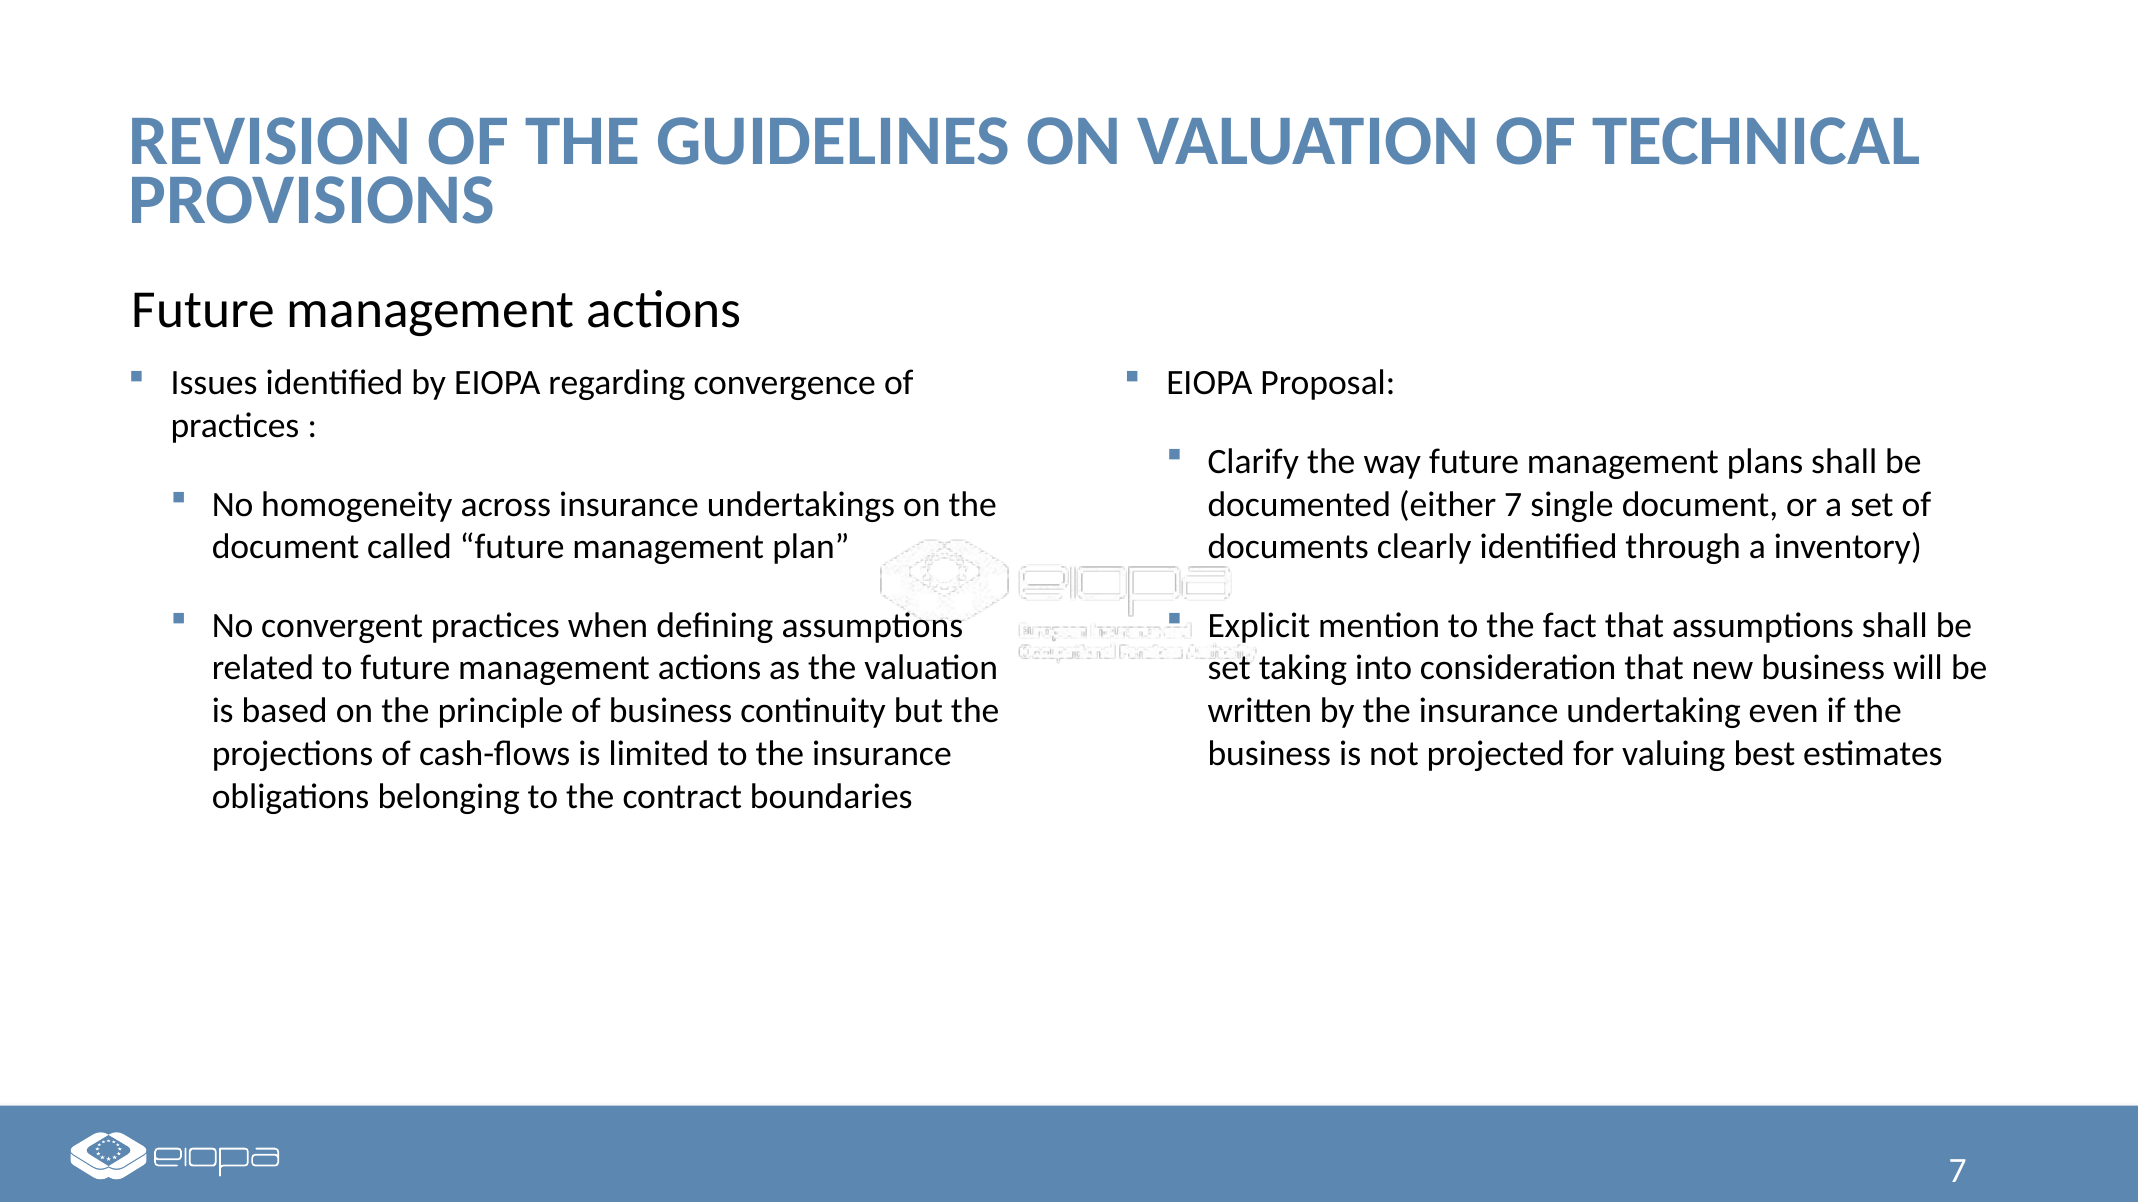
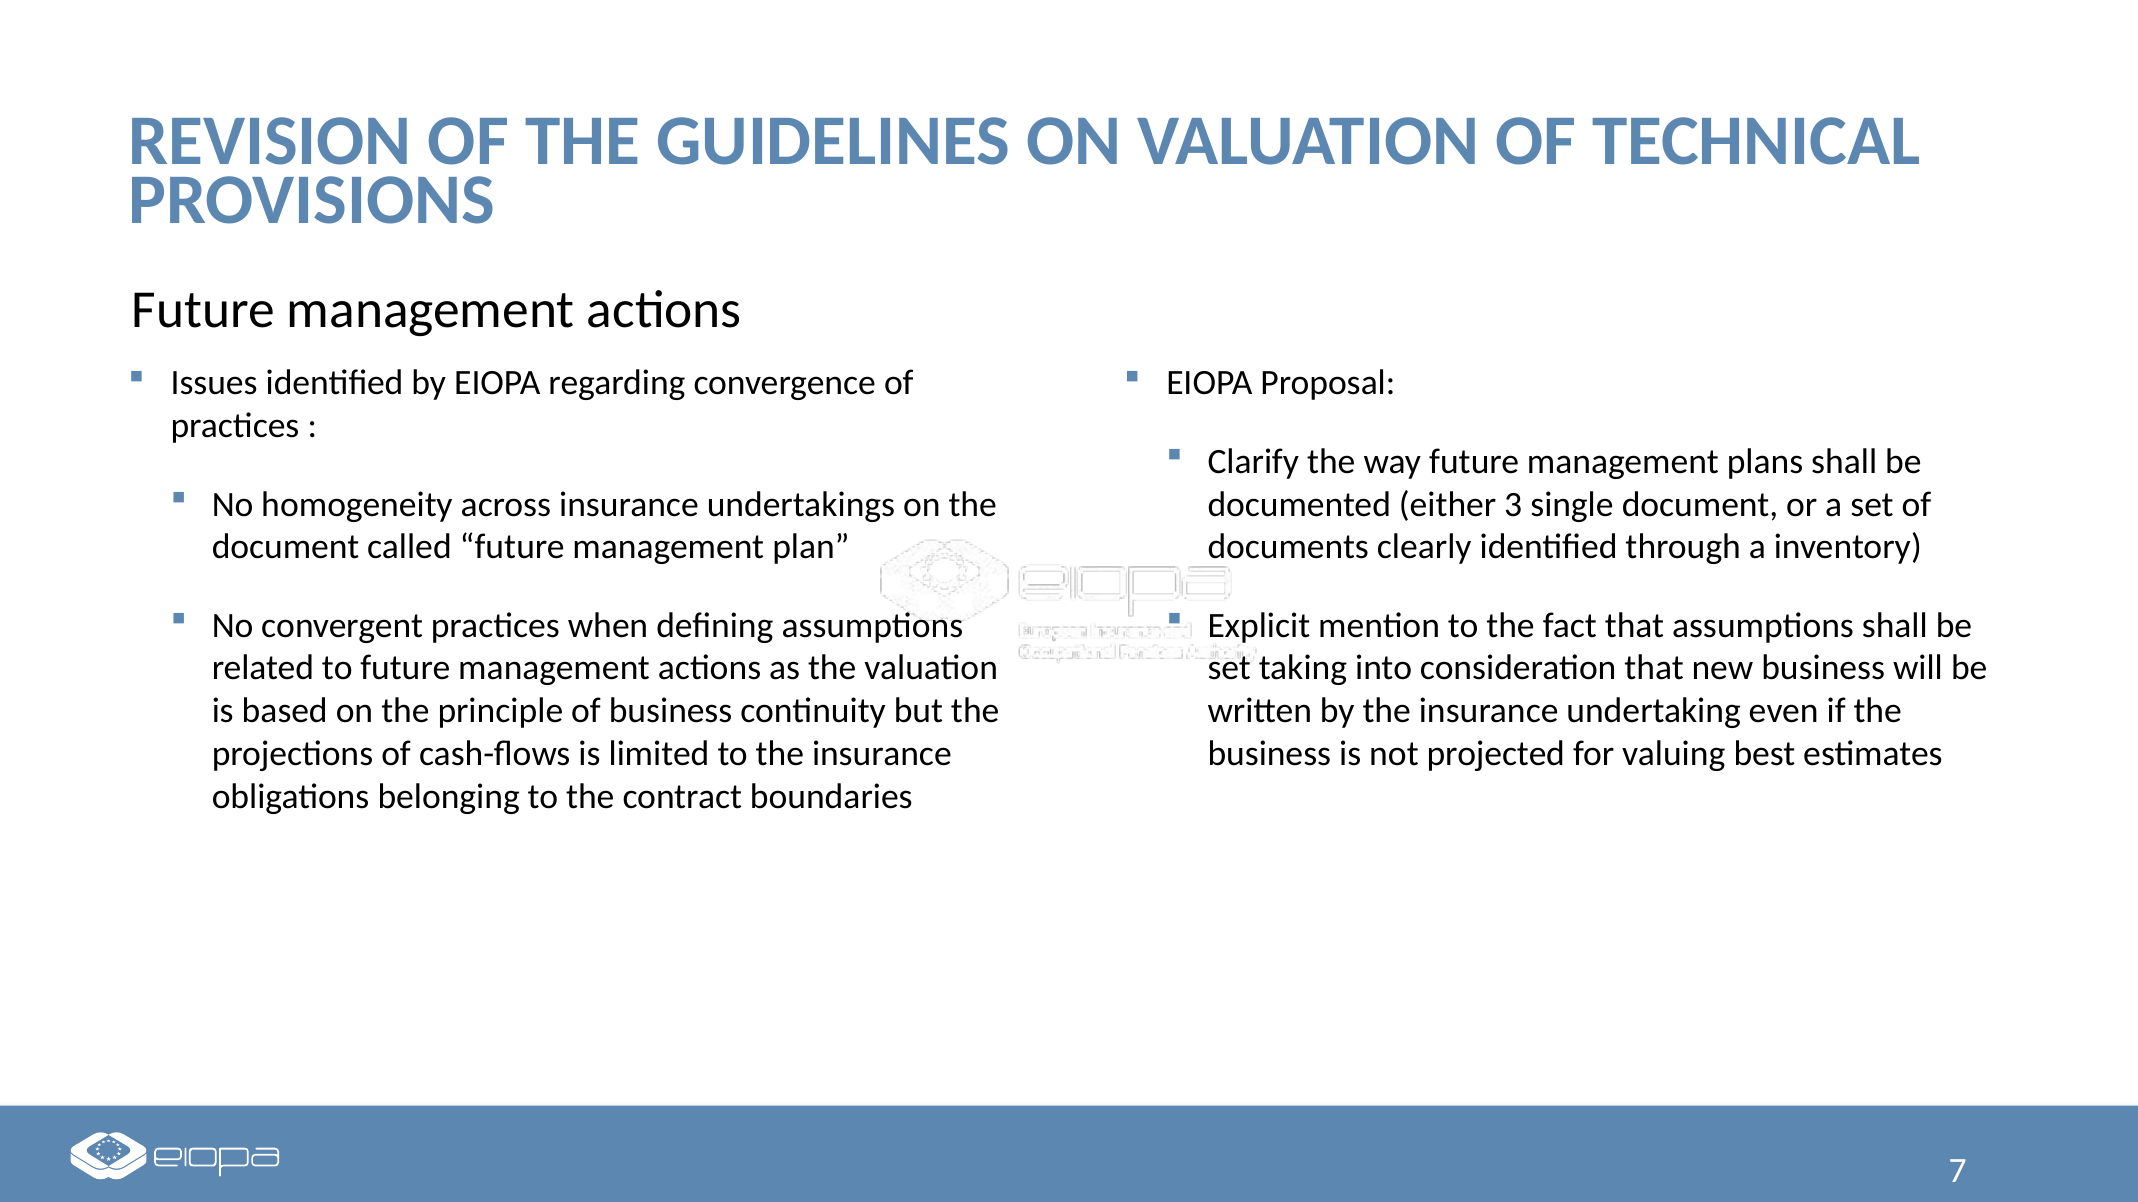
either 7: 7 -> 3 (1513, 505)
